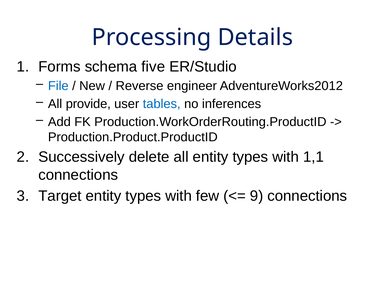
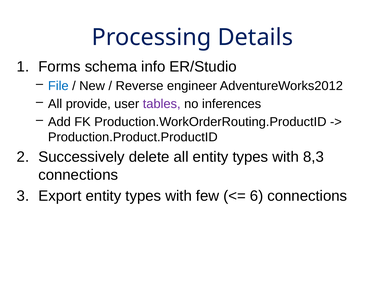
five: five -> info (153, 67)
tables colour: blue -> purple (162, 104)
1,1: 1,1 -> 8,3 (313, 157)
Target: Target -> Export (60, 196)
9: 9 -> 6 (257, 196)
